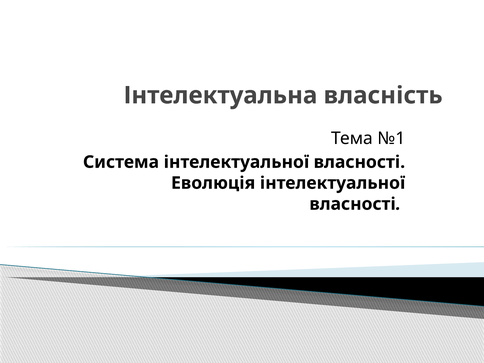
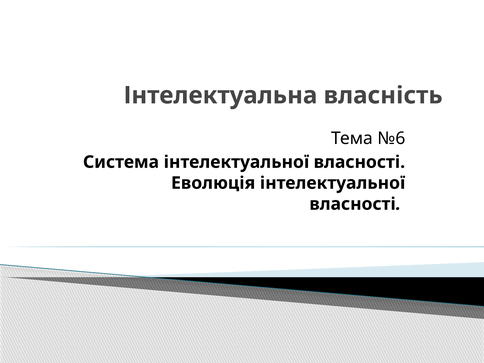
№1: №1 -> №6 (391, 138)
